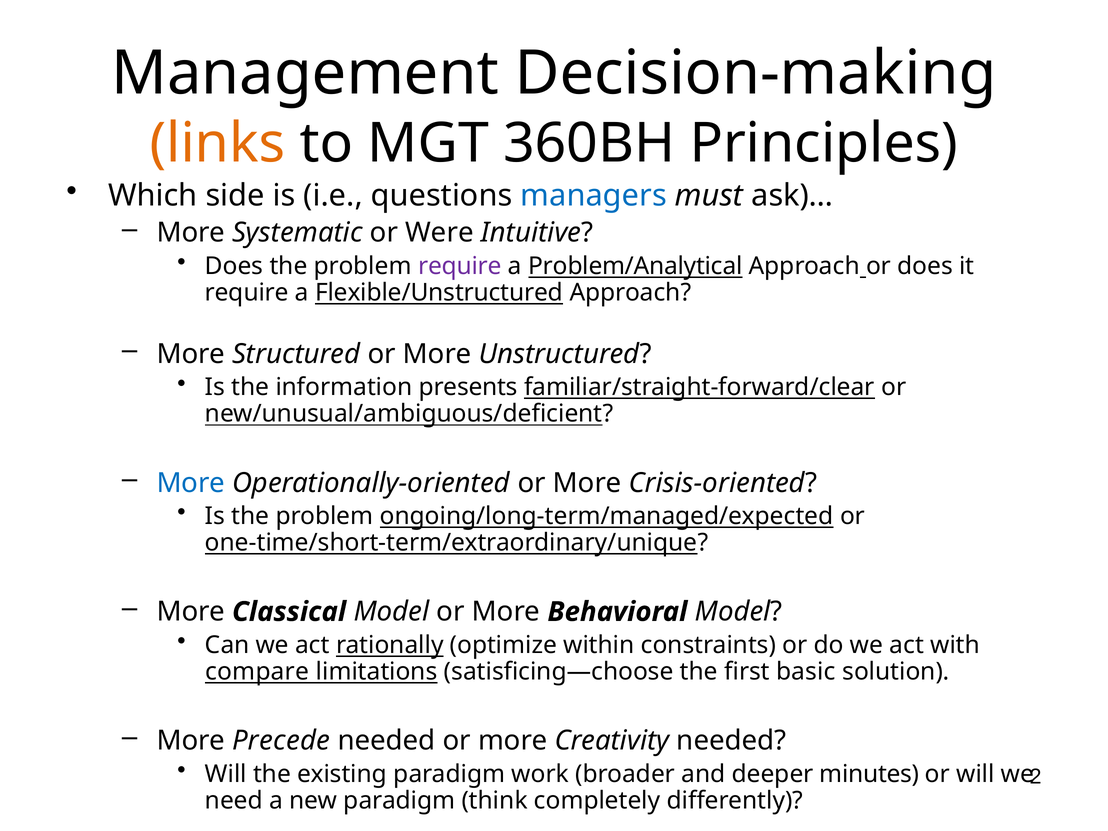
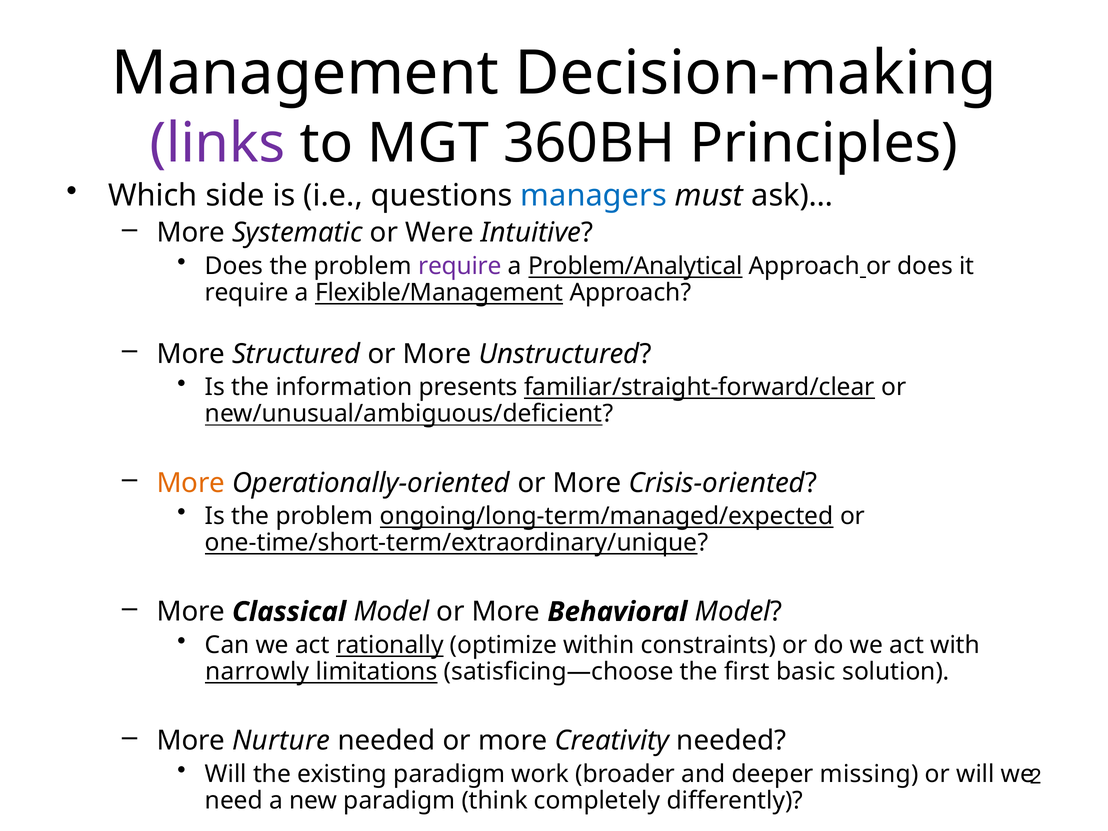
links colour: orange -> purple (217, 143)
Flexible/Unstructured: Flexible/Unstructured -> Flexible/Management (439, 293)
More colour: blue -> orange (191, 483)
compare: compare -> narrowly (257, 672)
Precede: Precede -> Nurture (281, 741)
minutes: minutes -> missing (869, 774)
